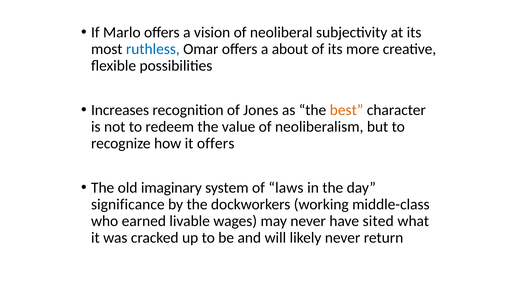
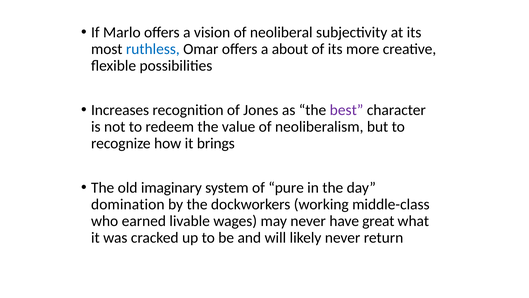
best colour: orange -> purple (347, 110)
it offers: offers -> brings (216, 143)
laws: laws -> pure (286, 187)
significance: significance -> domination (128, 204)
sited: sited -> great (378, 221)
